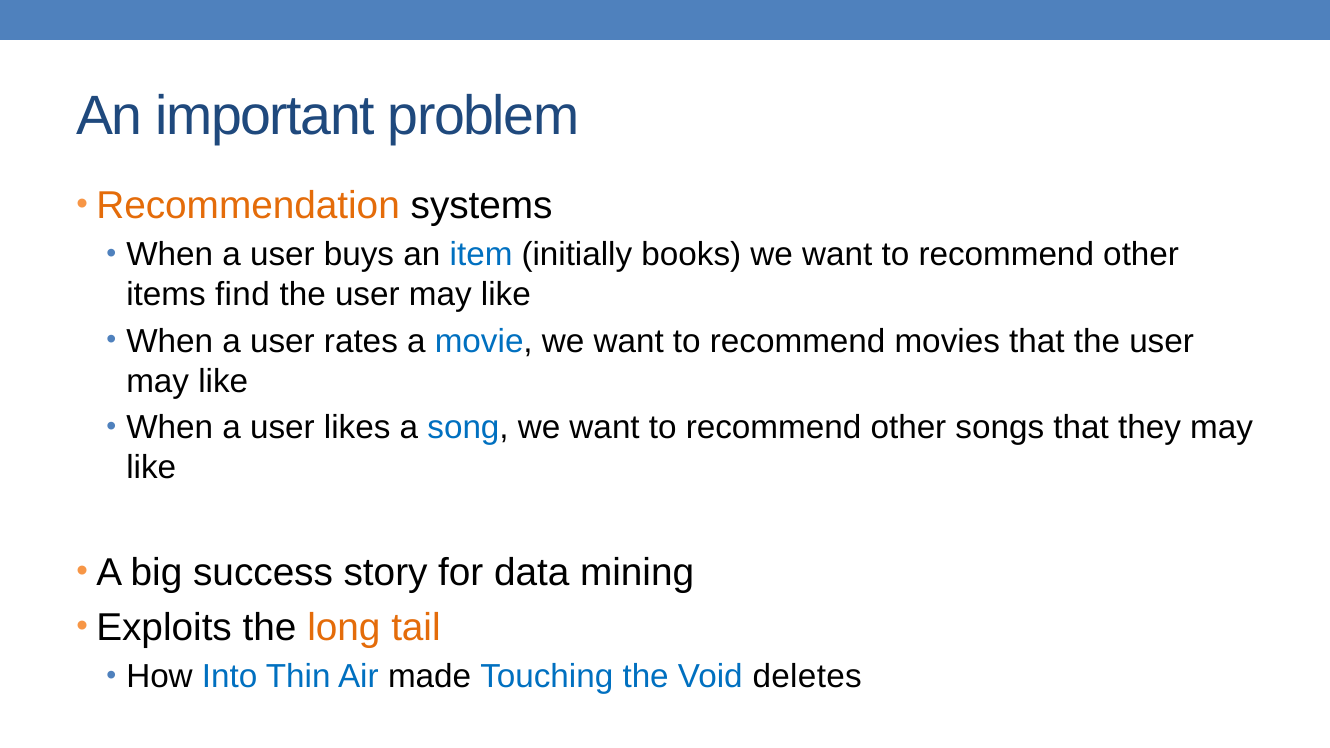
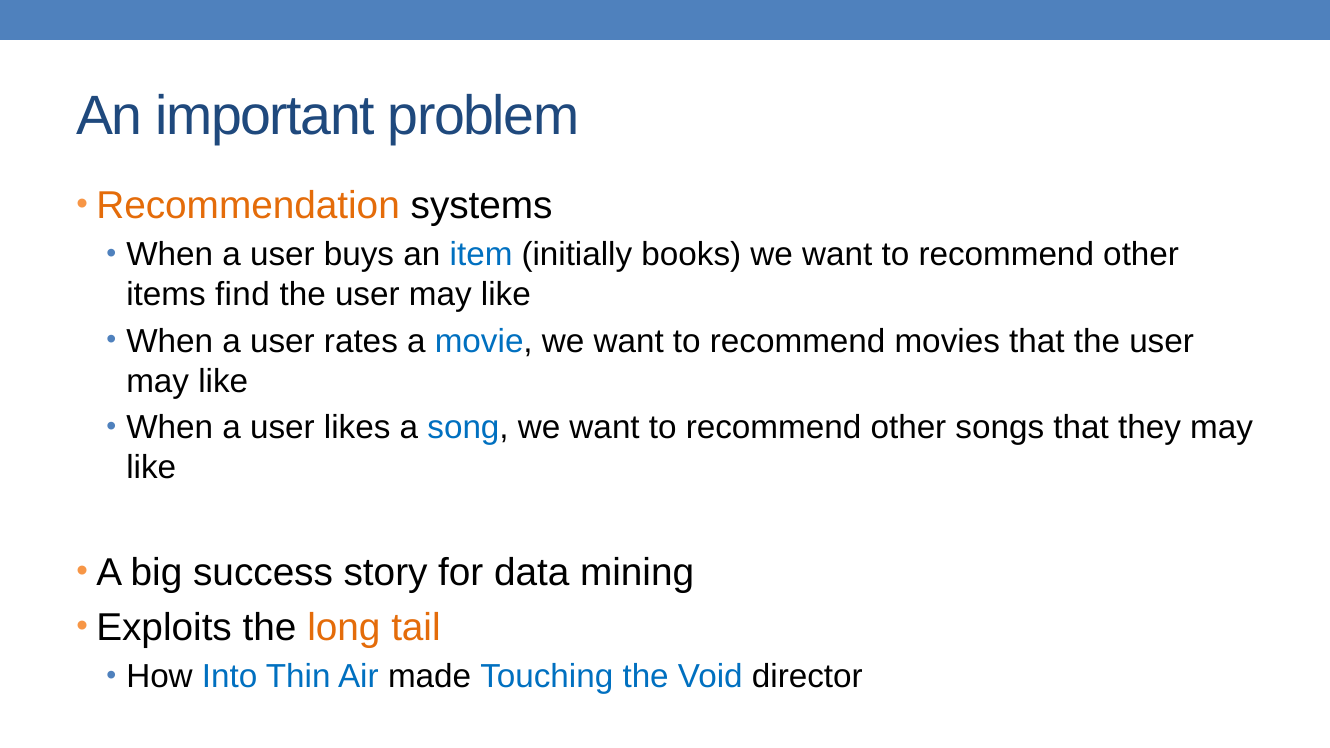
deletes: deletes -> director (807, 677)
